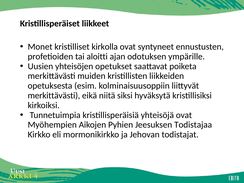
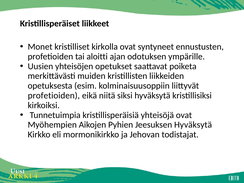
merkittävästi: merkittävästi -> profetioiden (54, 96)
Jeesuksen Todistajaa: Todistajaa -> Hyväksytä (193, 125)
